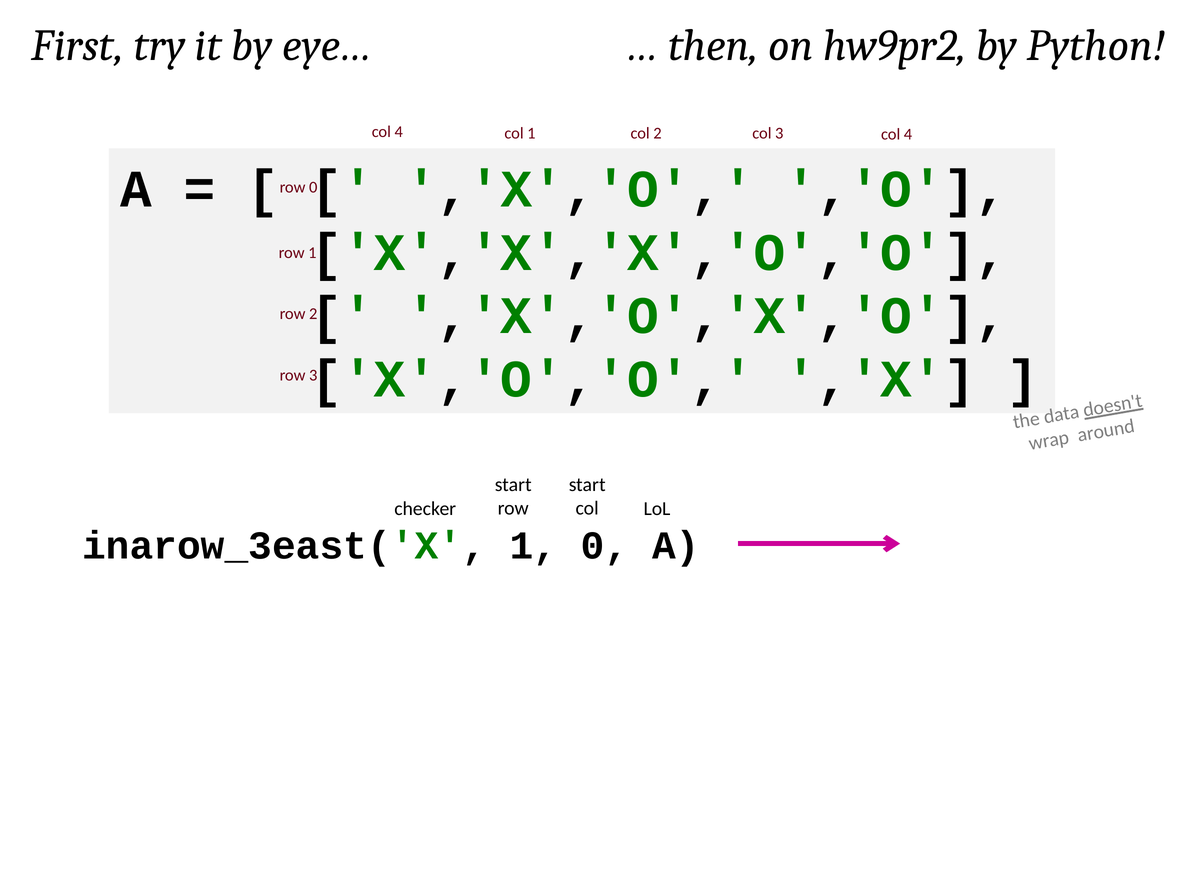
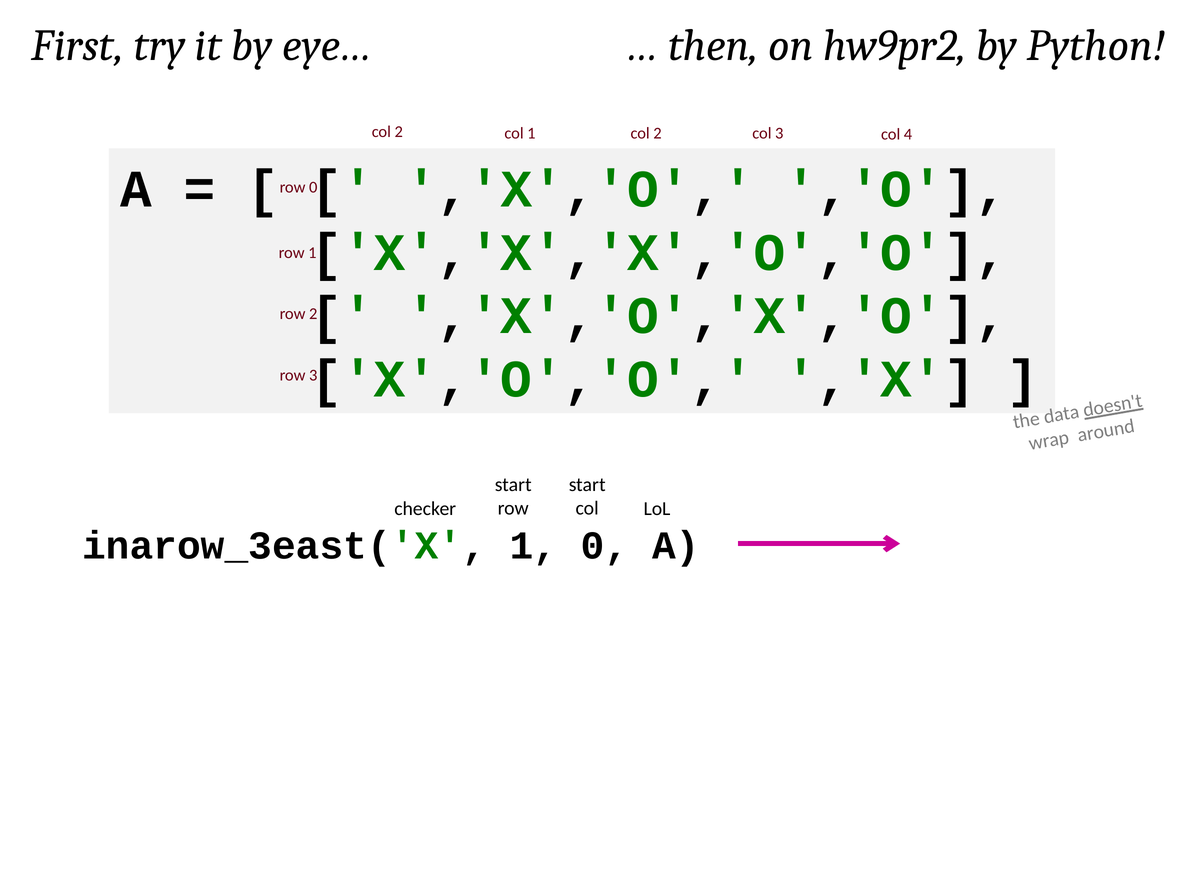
4: 4 -> 2 (399, 132)
